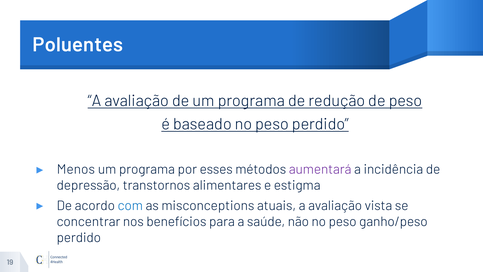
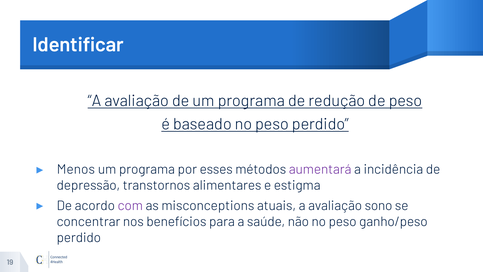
Poluentes: Poluentes -> Identificar (78, 45)
com colour: blue -> purple (130, 205)
vista: vista -> sono (379, 205)
